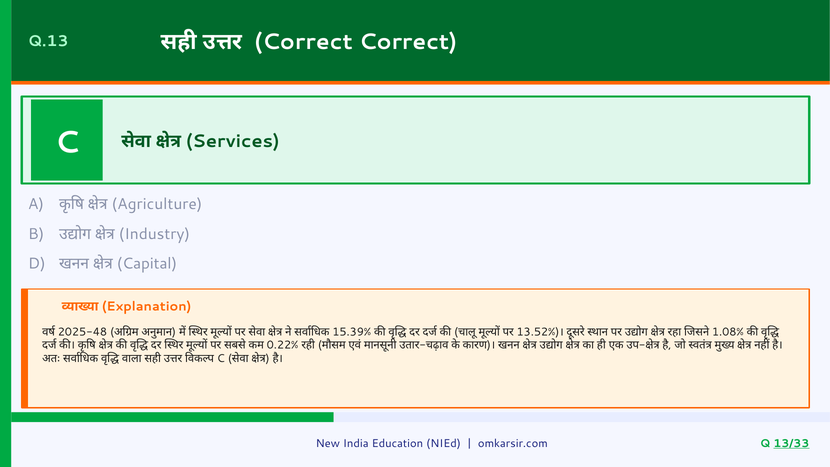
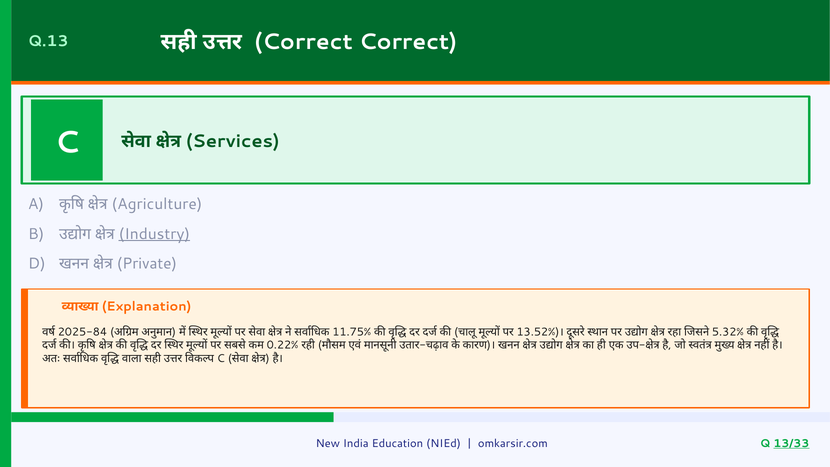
Industry underline: none -> present (154, 234)
Capital: Capital -> Private (147, 264)
2025-48: 2025-48 -> 2025-84 (82, 332)
15.39%: 15.39% -> 11.75% (352, 332)
1.08%: 1.08% -> 5.32% (728, 332)
